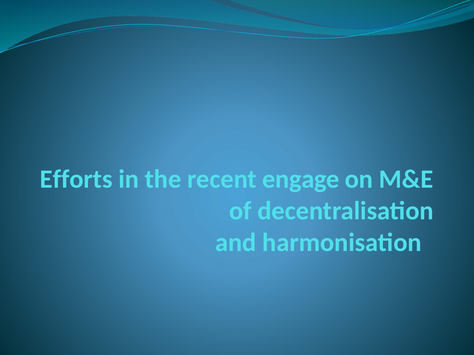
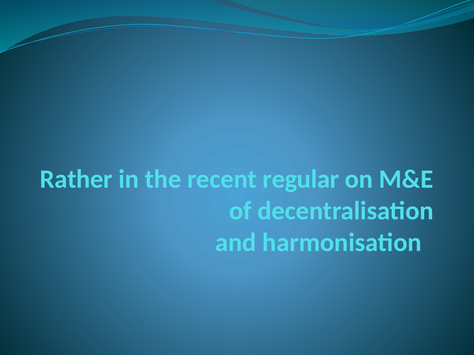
Efforts: Efforts -> Rather (76, 180)
engage: engage -> regular (301, 180)
